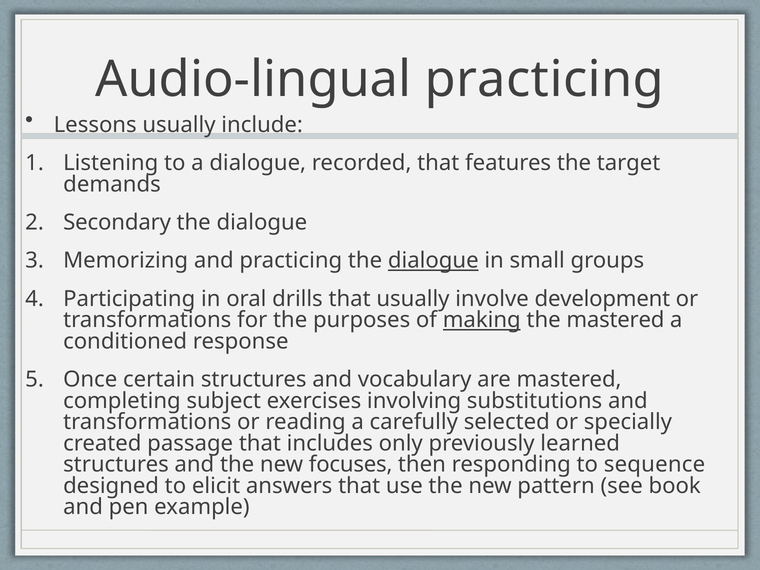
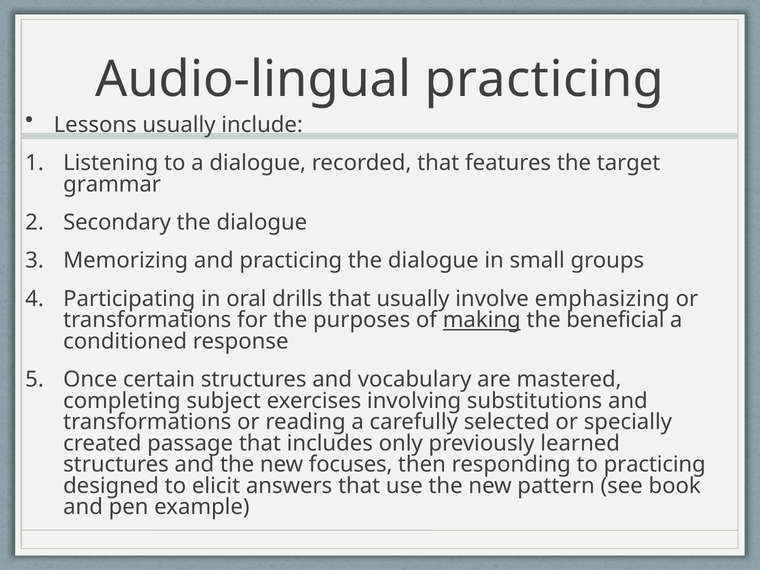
demands: demands -> grammar (112, 184)
dialogue underline: present -> none (433, 261)
development: development -> emphasizing (602, 299)
the mastered: mastered -> beneficial (615, 320)
to sequence: sequence -> practicing (655, 465)
